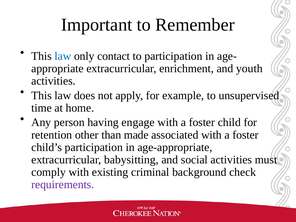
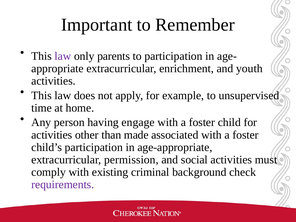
law colour: blue -> purple (63, 56)
contact: contact -> parents (114, 56)
retention: retention -> activities (52, 135)
babysitting: babysitting -> permission (131, 160)
